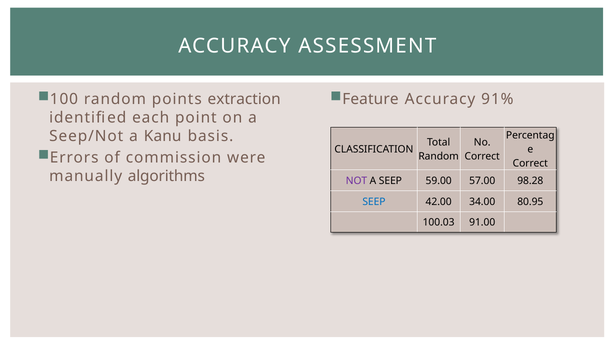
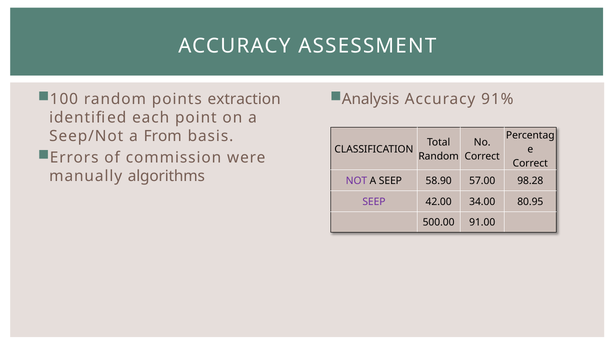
Feature: Feature -> Analysis (371, 99)
Kanu: Kanu -> From (163, 136)
59.00: 59.00 -> 58.90 (439, 181)
SEEP colour: blue -> purple (374, 202)
100.03: 100.03 -> 500.00 (439, 223)
